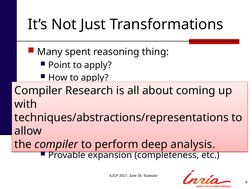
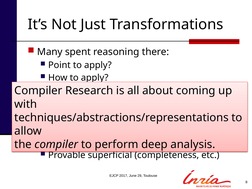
thing: thing -> there (155, 52)
expansion: expansion -> superficial (110, 155)
